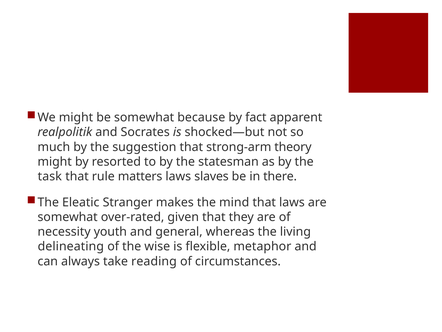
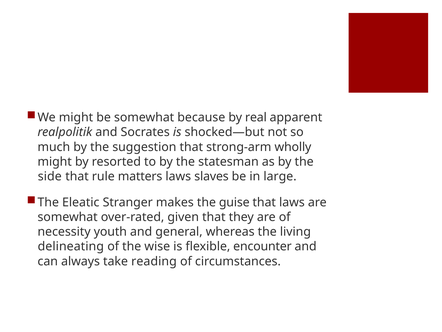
fact: fact -> real (256, 117)
theory: theory -> wholly (293, 147)
task: task -> side (50, 176)
there: there -> large (280, 176)
mind: mind -> guise (234, 202)
metaphor: metaphor -> encounter (262, 246)
